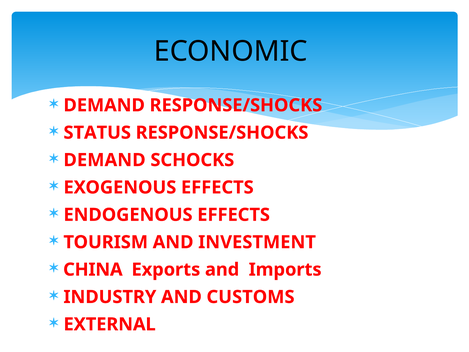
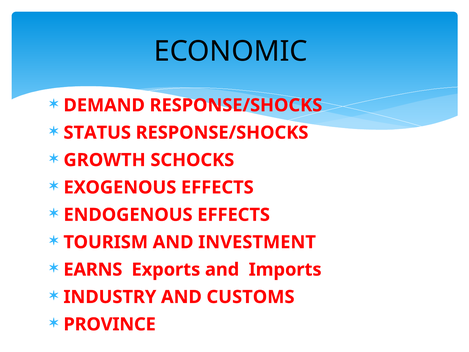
DEMAND: DEMAND -> GROWTH (105, 160)
CHINA: CHINA -> EARNS (93, 269)
EXTERNAL: EXTERNAL -> PROVINCE (110, 324)
